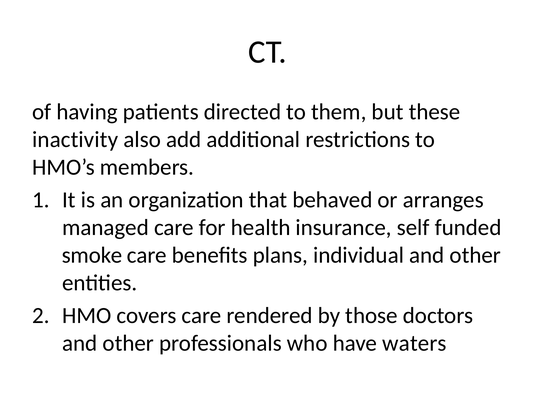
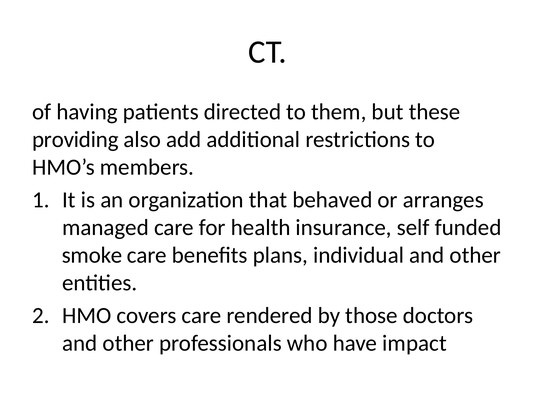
inactivity: inactivity -> providing (75, 139)
waters: waters -> impact (414, 343)
